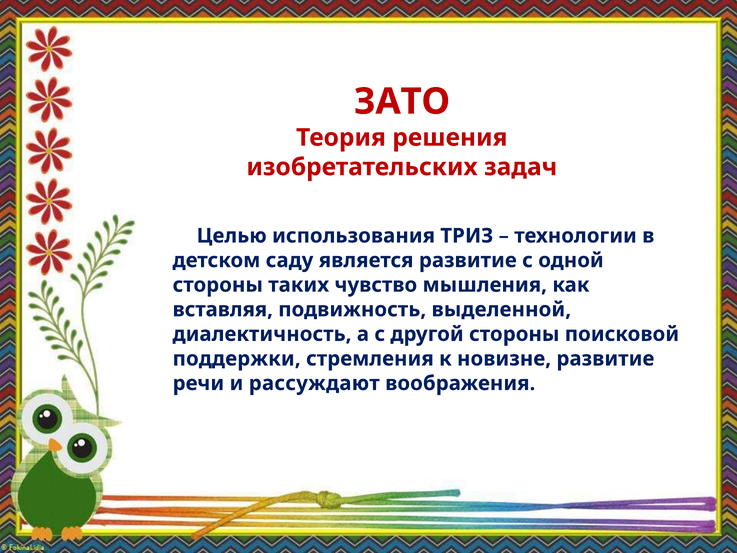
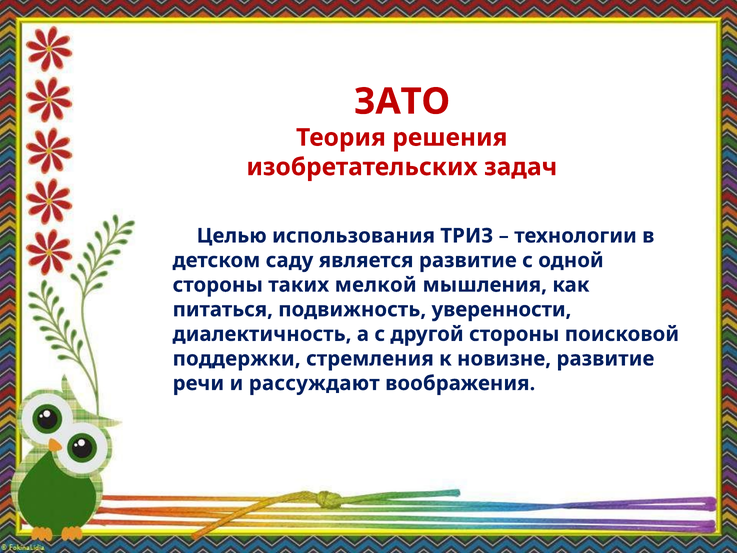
чувство: чувство -> мелкой (376, 285)
вставляя: вставляя -> питаться (223, 309)
выделенной: выделенной -> уверенности (501, 309)
